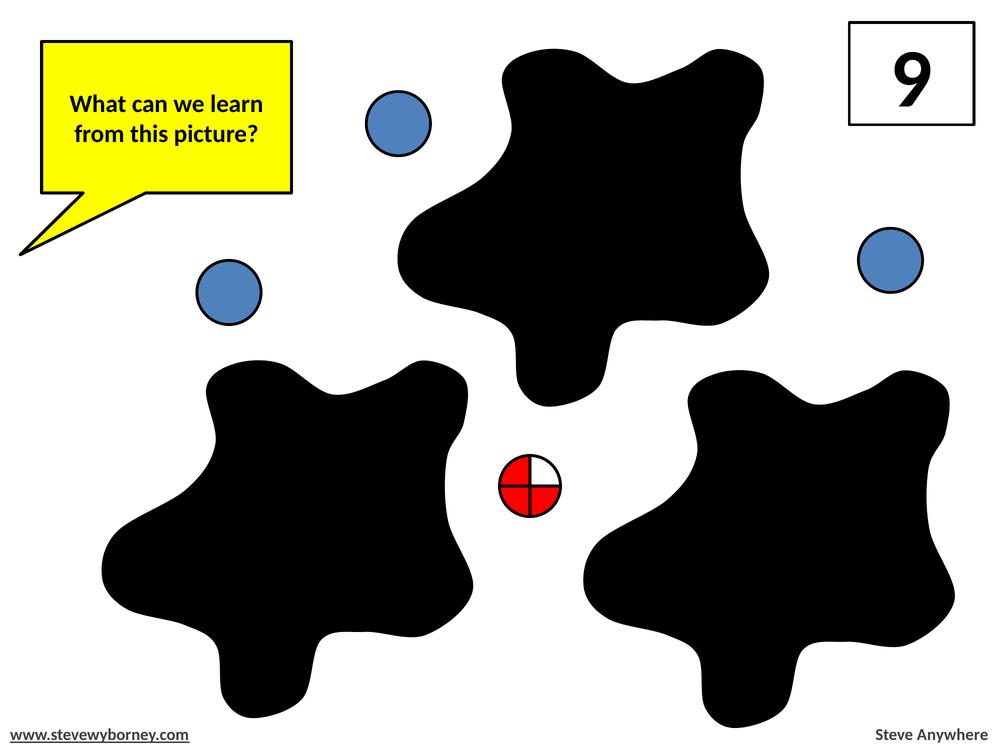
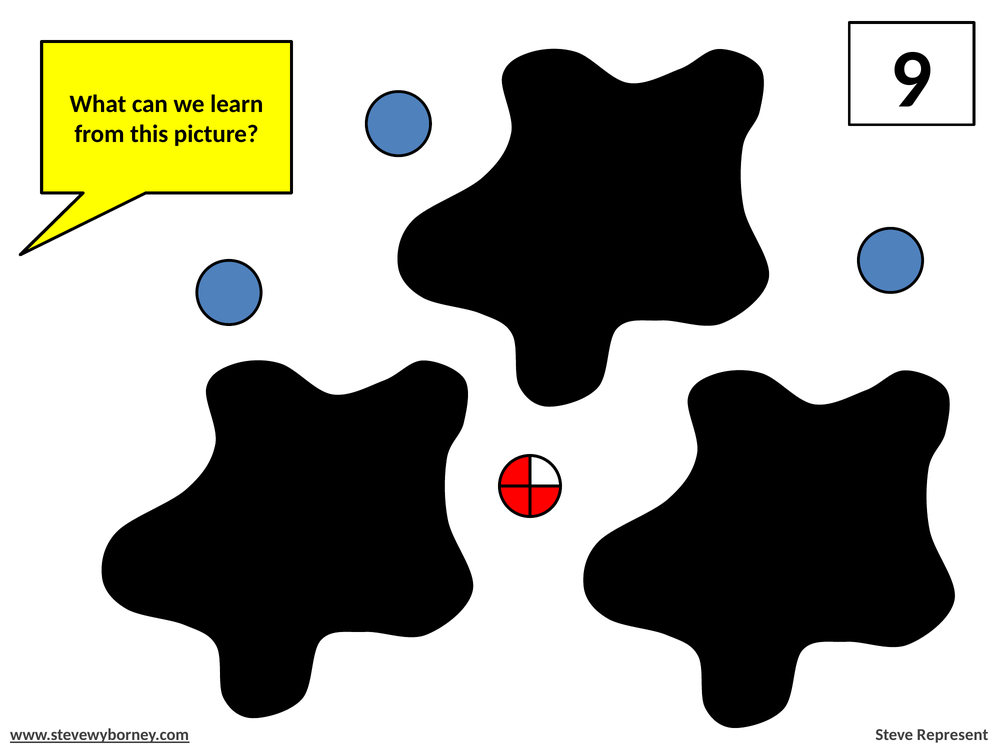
Anywhere: Anywhere -> Represent (953, 735)
